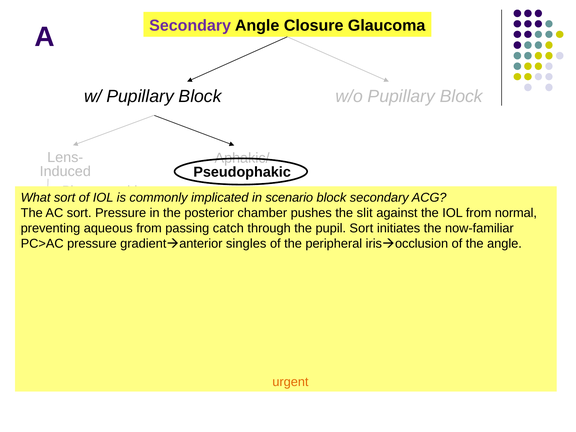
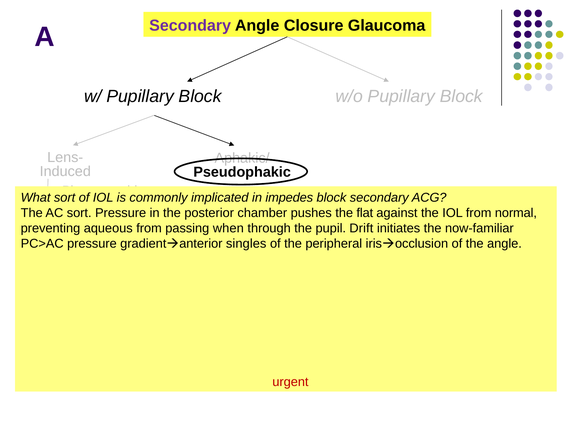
scenario: scenario -> impedes (289, 198)
slit: slit -> flat (365, 213)
catch: catch -> when (228, 228)
pupil Sort: Sort -> Drift (361, 228)
urgent colour: orange -> red (290, 382)
